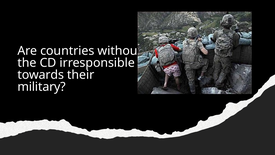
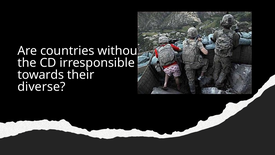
military: military -> diverse (41, 87)
